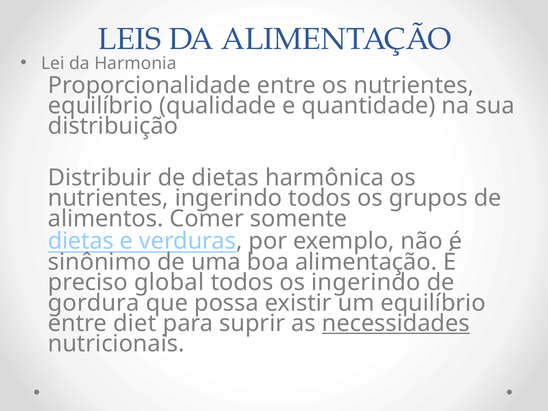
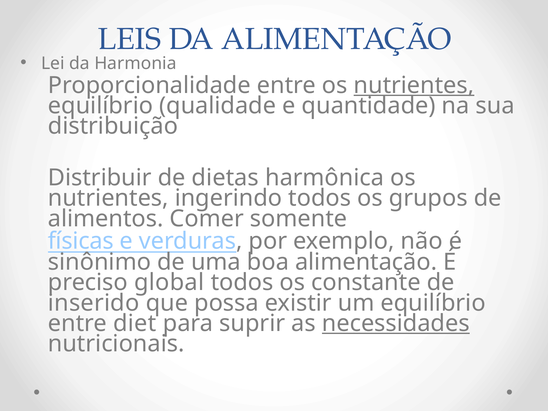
nutrientes underline: none -> present (414, 85)
dietas: dietas -> físicas (81, 241)
os ingerindo: ingerindo -> constante (366, 283)
gordura: gordura -> inserido (94, 303)
